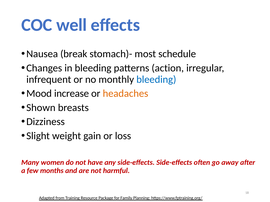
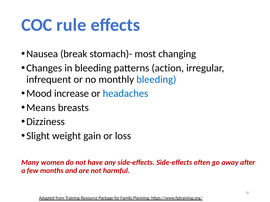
well: well -> rule (71, 25)
schedule: schedule -> changing (177, 54)
headaches colour: orange -> blue (125, 94)
Shown: Shown -> Means (41, 108)
